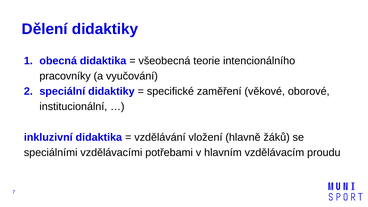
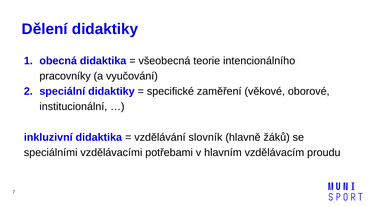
vložení: vložení -> slovník (205, 137)
